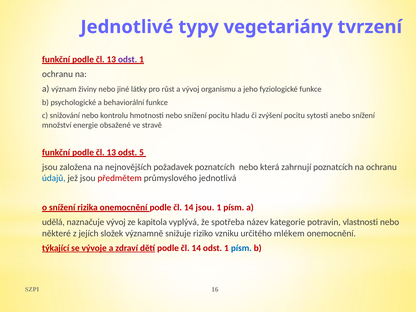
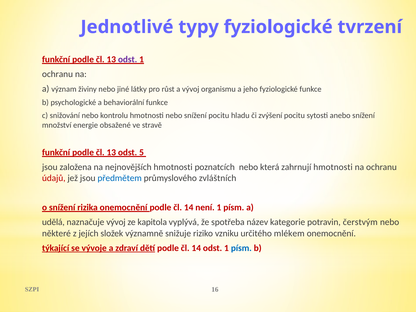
typy vegetariány: vegetariány -> fyziologické (278, 27)
nejnovějších požadavek: požadavek -> hmotnosti (173, 167)
zahrnují poznatcích: poznatcích -> hmotnosti (333, 167)
údajů colour: blue -> red (54, 178)
předmětem colour: red -> blue (120, 178)
jednotlivá: jednotlivá -> zvláštních (218, 178)
14 jsou: jsou -> není (205, 208)
vlastnosti: vlastnosti -> čerstvým (360, 222)
